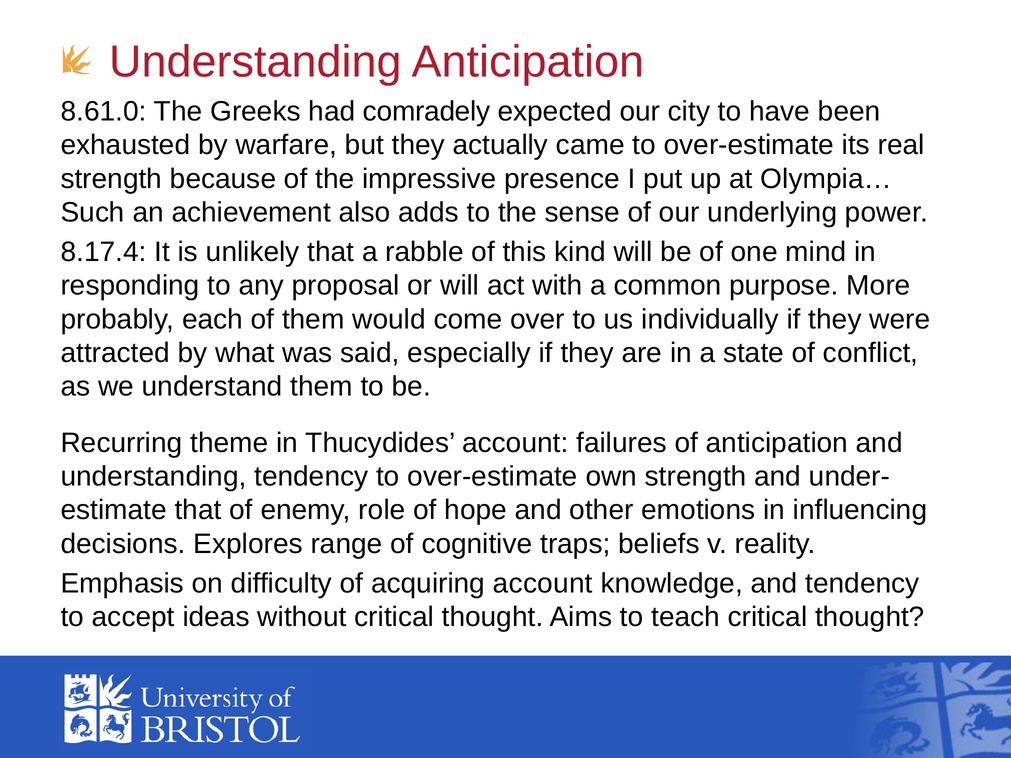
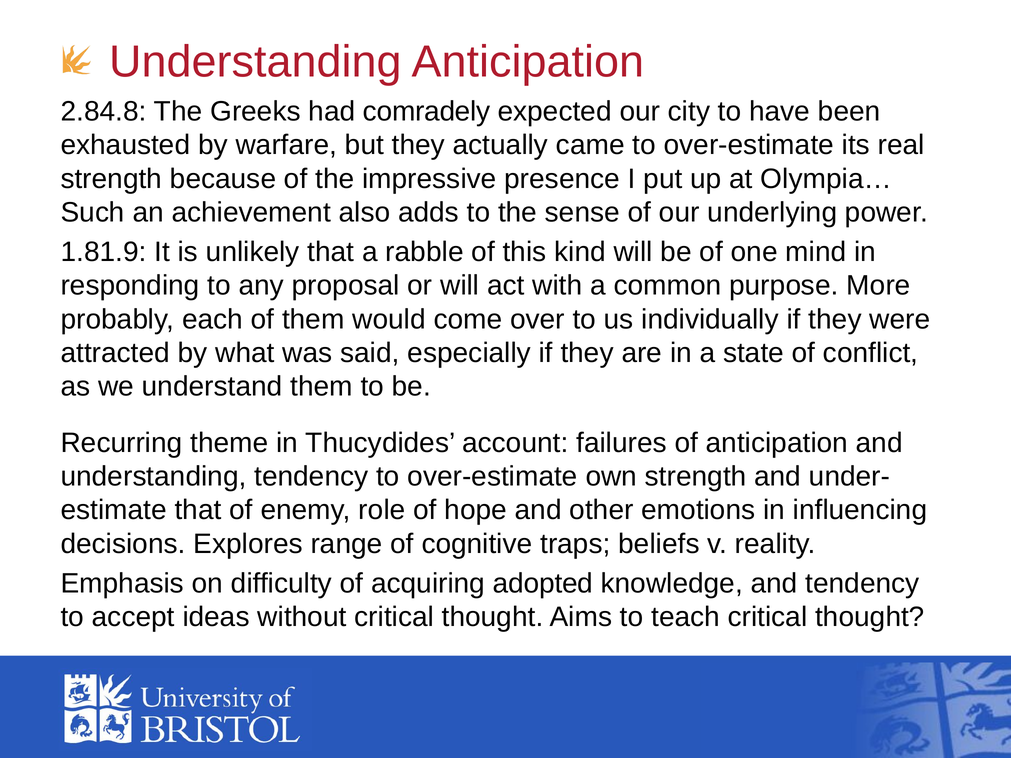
8.61.0: 8.61.0 -> 2.84.8 (104, 111)
8.17.4: 8.17.4 -> 1.81.9 (104, 252)
acquiring account: account -> adopted (543, 583)
